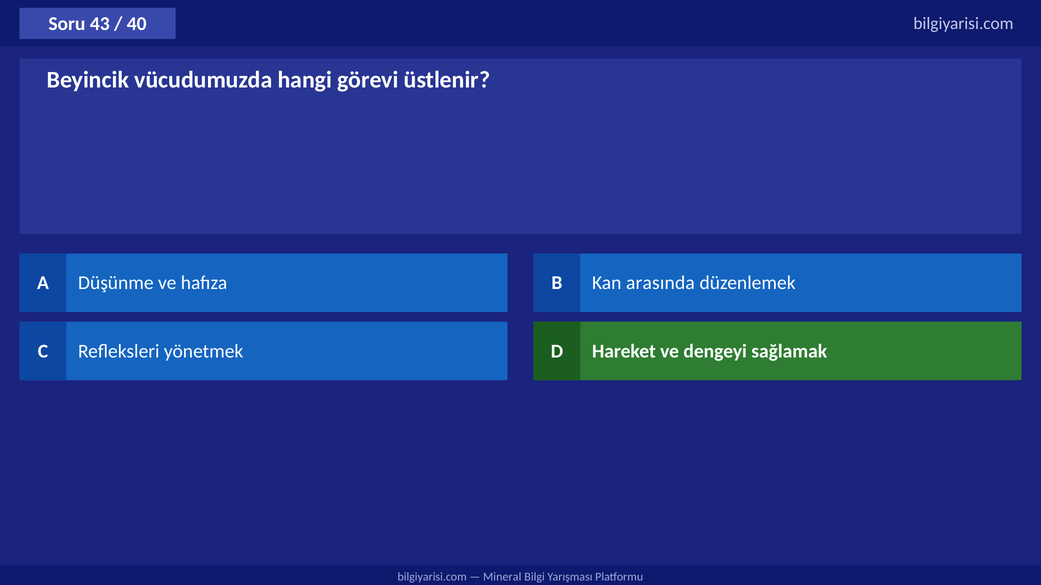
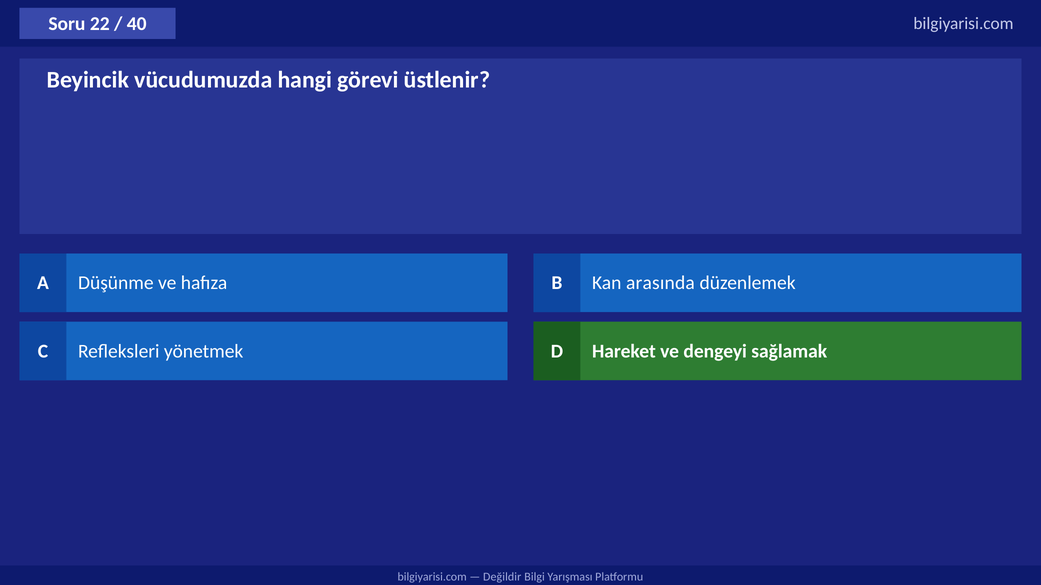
43: 43 -> 22 (100, 24)
Mineral: Mineral -> Değildir (502, 577)
